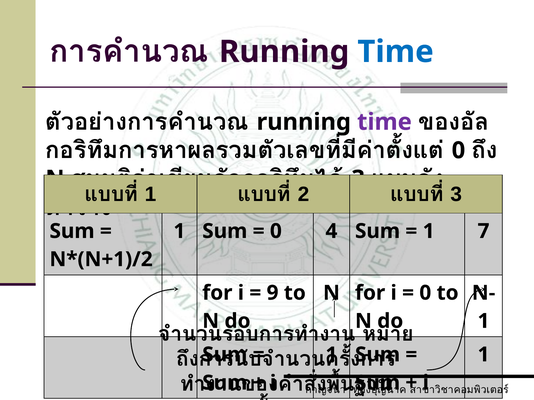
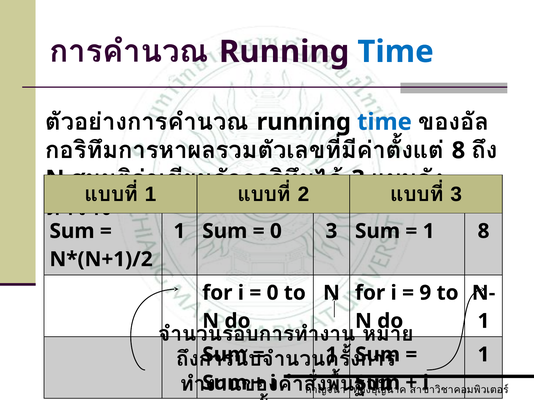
time colour: purple -> blue (384, 122)
0: 0 -> 8 (458, 151)
0 4: 4 -> 3 (331, 231)
1 7: 7 -> 8 (484, 231)
9: 9 -> 0 (273, 293)
0: 0 -> 9 (425, 293)
